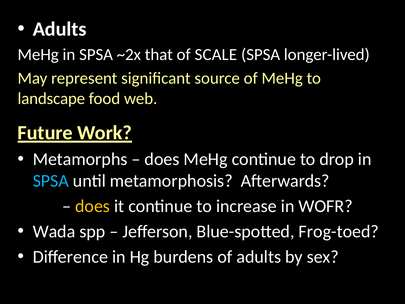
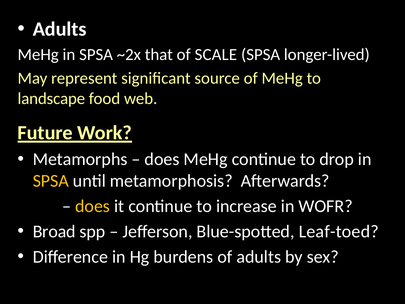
SPSA colour: light blue -> yellow (51, 181)
Wada: Wada -> Broad (54, 231)
Frog-toed: Frog-toed -> Leaf-toed (339, 231)
